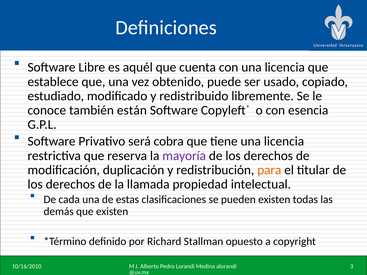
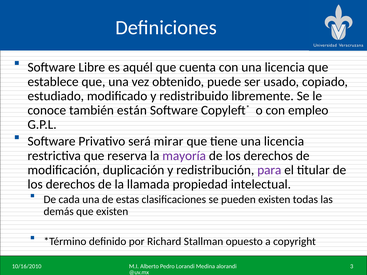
esencia: esencia -> empleo (308, 110)
cobra: cobra -> mirar (169, 142)
para colour: orange -> purple (269, 170)
